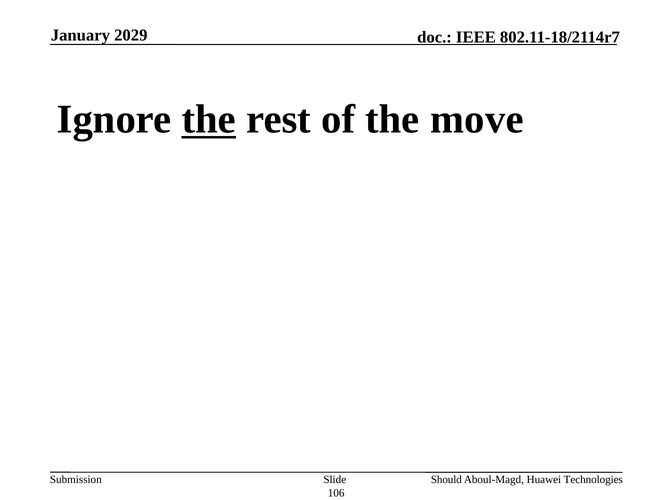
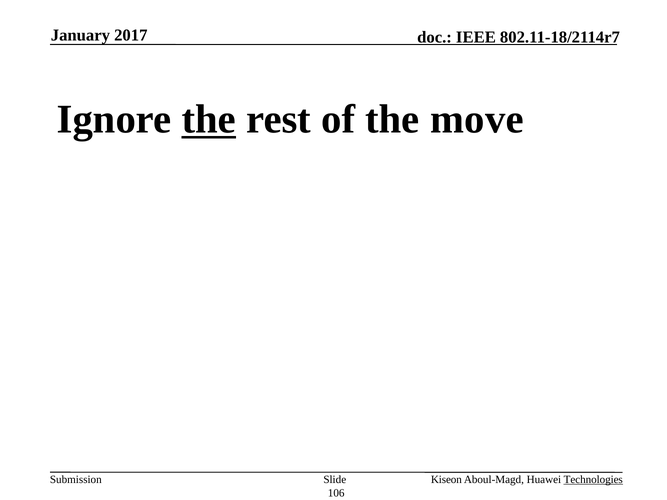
2029: 2029 -> 2017 (131, 35)
Should: Should -> Kiseon (446, 480)
Technologies underline: none -> present (593, 480)
